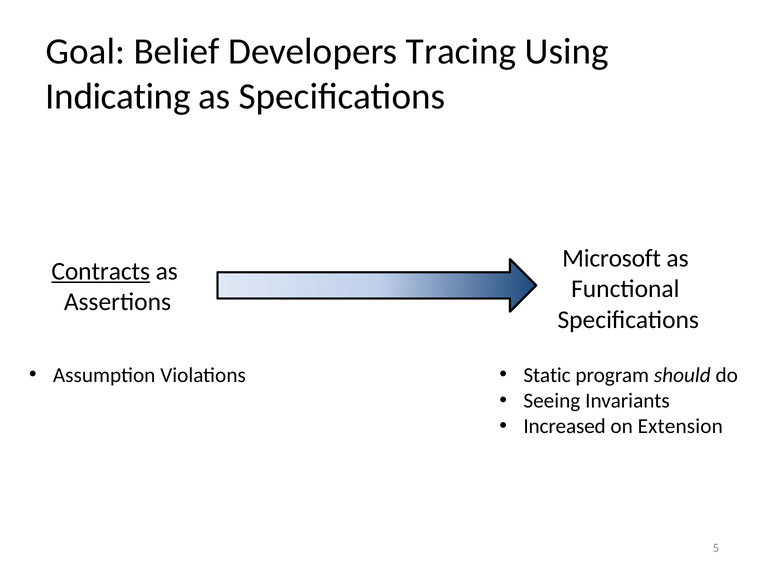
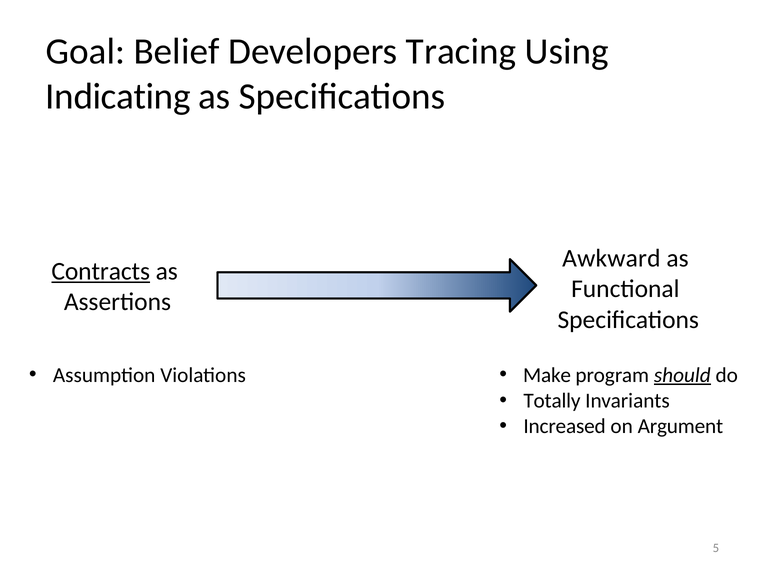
Microsoft: Microsoft -> Awkward (611, 258)
Static: Static -> Make (547, 375)
should underline: none -> present (682, 375)
Seeing: Seeing -> Totally (552, 401)
Extension: Extension -> Argument (680, 426)
